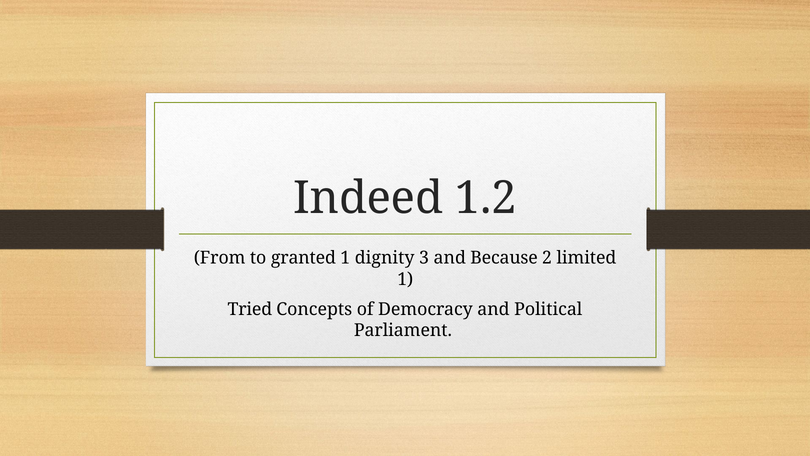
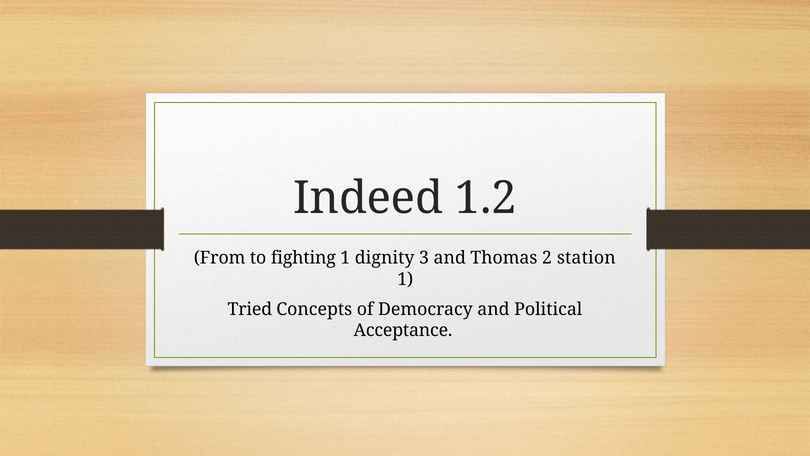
granted: granted -> fighting (303, 258)
Because: Because -> Thomas (504, 258)
limited: limited -> station (586, 258)
Parliament: Parliament -> Acceptance (403, 330)
